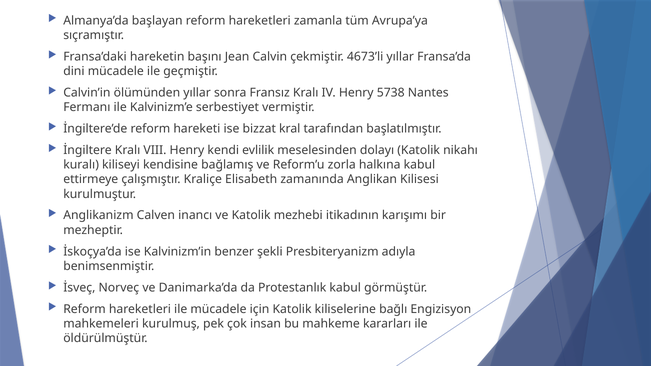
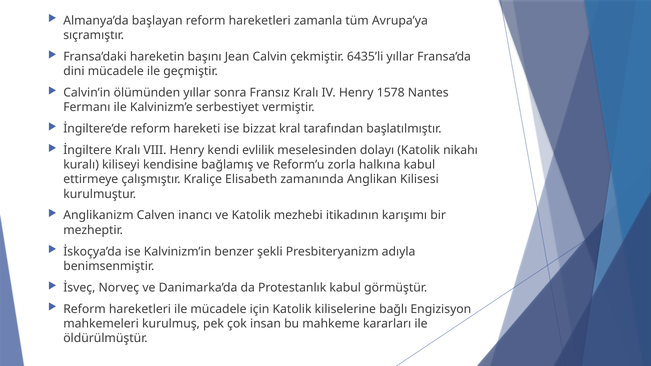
4673’li: 4673’li -> 6435’li (365, 57)
5738: 5738 -> 1578 (391, 93)
